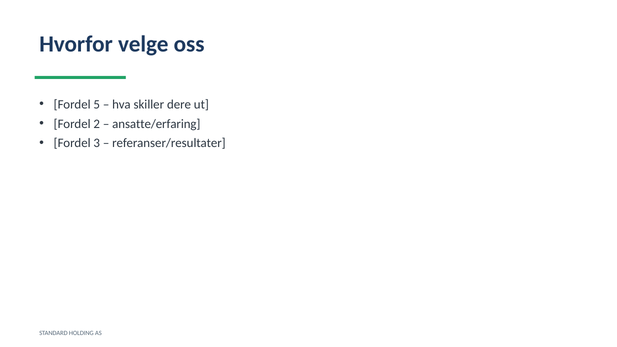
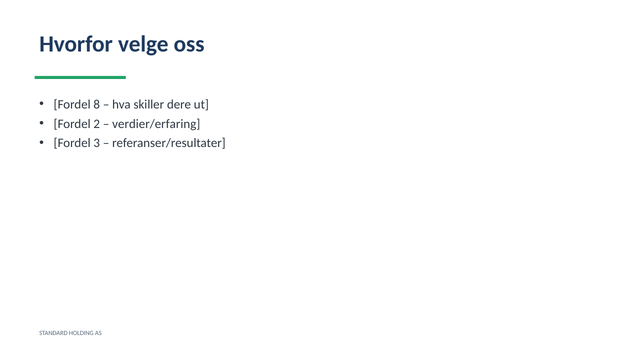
5: 5 -> 8 (97, 105)
ansatte/erfaring: ansatte/erfaring -> verdier/erfaring (156, 124)
